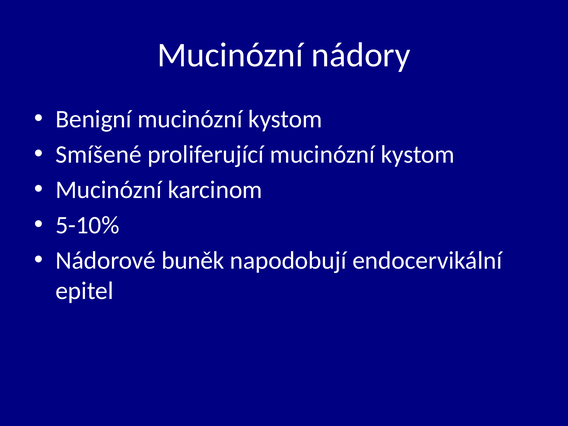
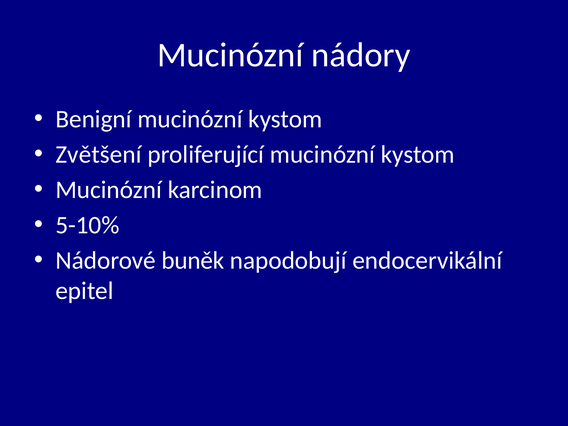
Smíšené: Smíšené -> Zvětšení (99, 155)
